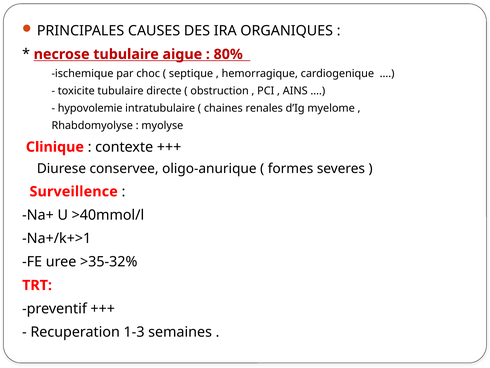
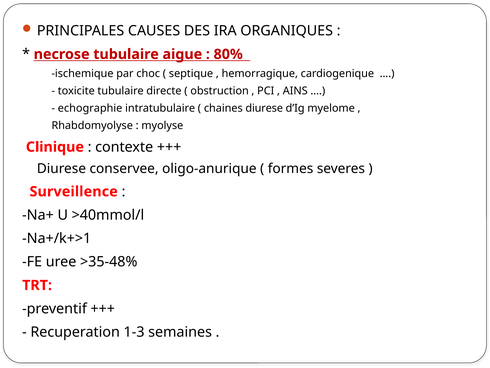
hypovolemie: hypovolemie -> echographie (90, 108)
chaines renales: renales -> diurese (264, 108)
>35-32%: >35-32% -> >35-48% (109, 262)
